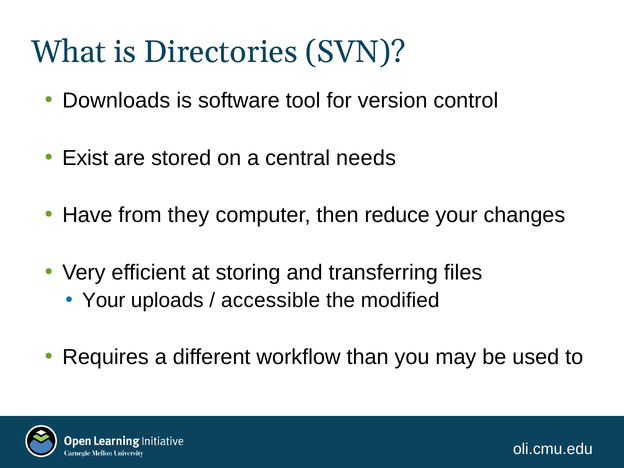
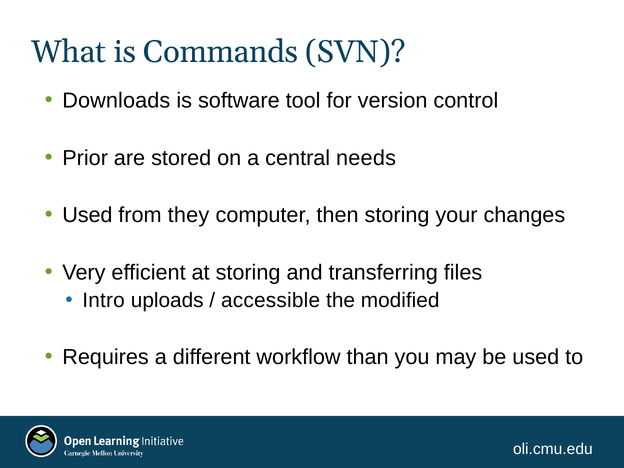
Directories: Directories -> Commands (221, 52)
Exist: Exist -> Prior (85, 158)
Have: Have -> Used (87, 215)
then reduce: reduce -> storing (397, 215)
Your: Your -> Intro (104, 300)
